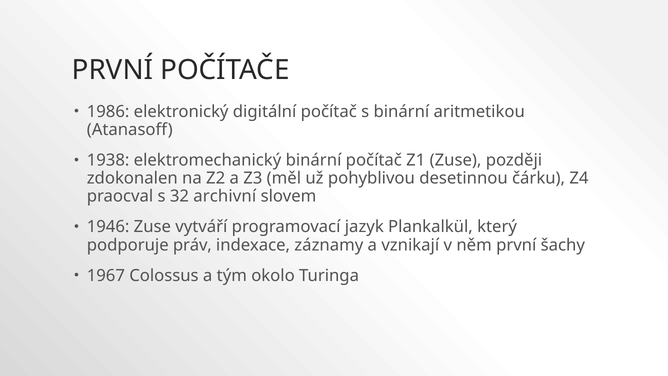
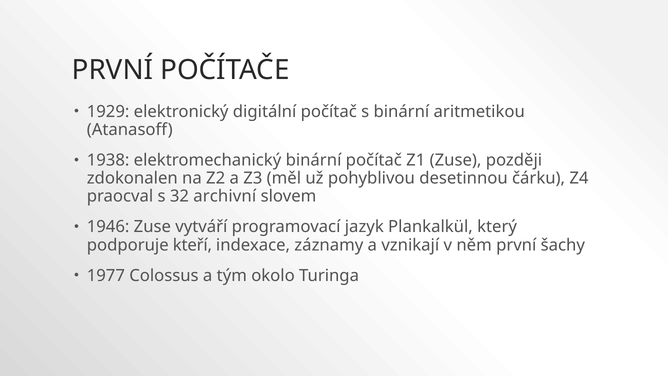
1986: 1986 -> 1929 (108, 112)
práv: práv -> kteří (192, 245)
1967: 1967 -> 1977 (106, 275)
